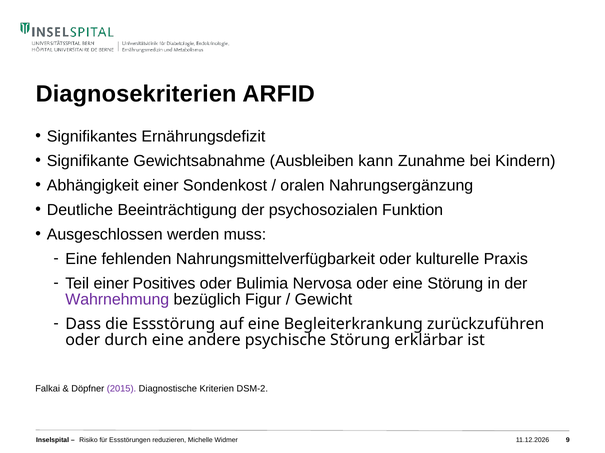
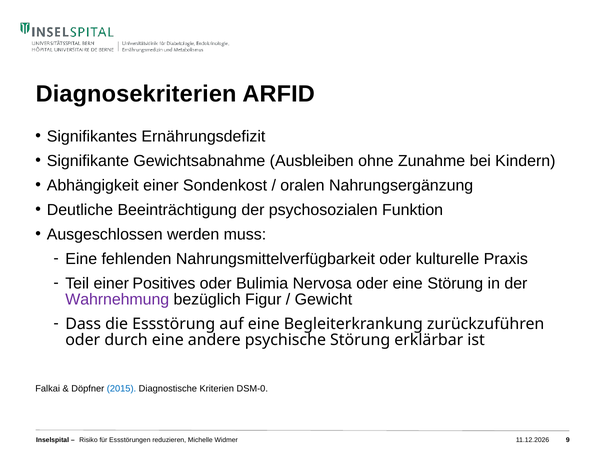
kann: kann -> ohne (376, 161)
2015 colour: purple -> blue (122, 389)
DSM-2: DSM-2 -> DSM-0 (252, 389)
